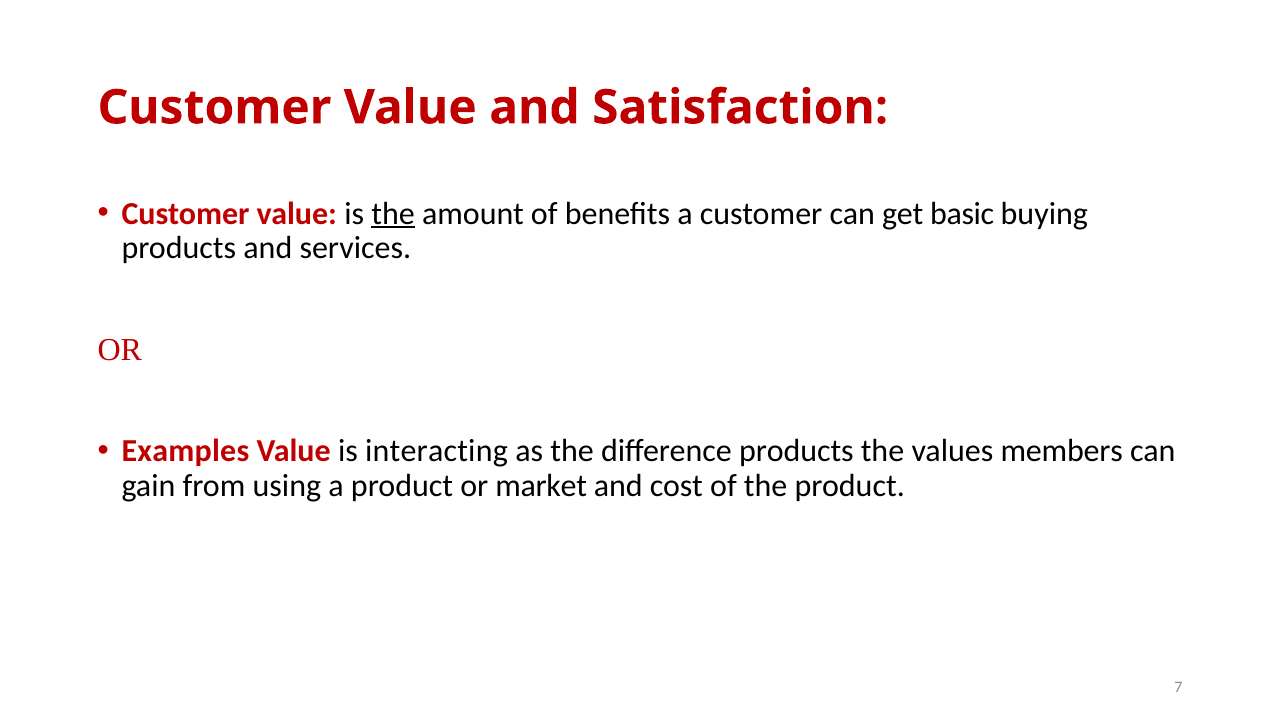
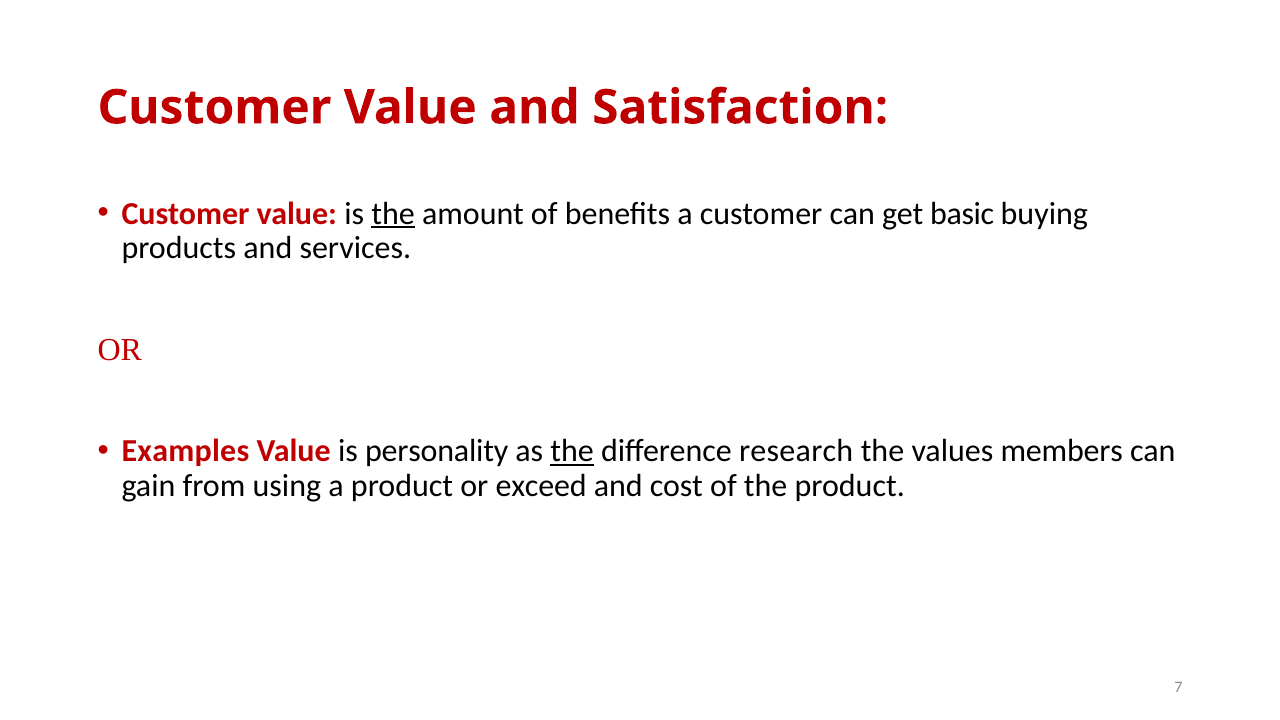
interacting: interacting -> personality (437, 451)
the underline: none -> present (572, 451)
difference products: products -> research (796, 451)
market: market -> exceed (541, 486)
